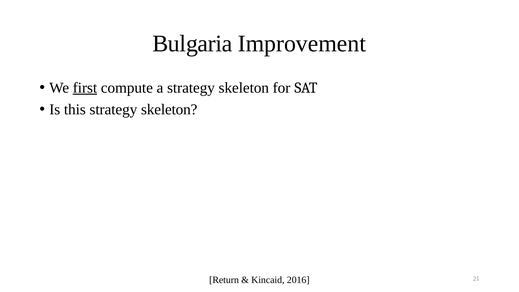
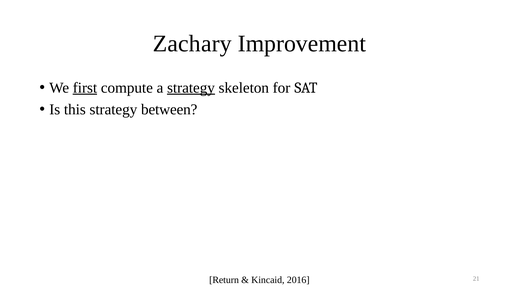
Bulgaria: Bulgaria -> Zachary (192, 44)
strategy underline: none -> present (191, 88)
this strategy skeleton: skeleton -> between (169, 110)
